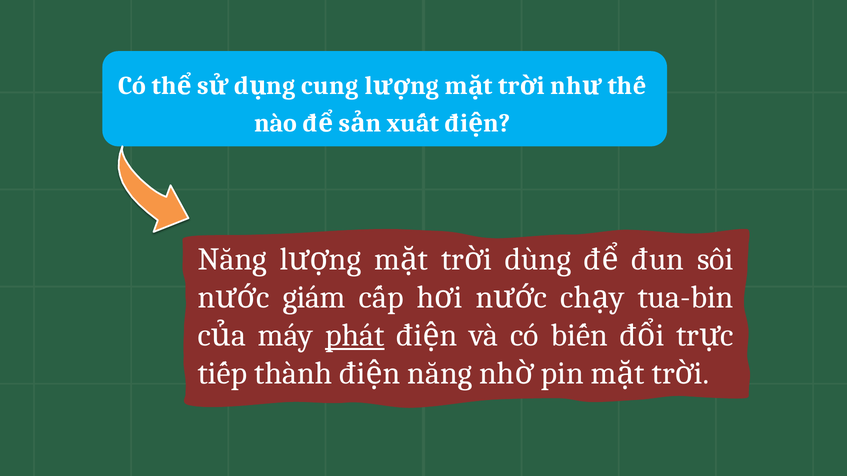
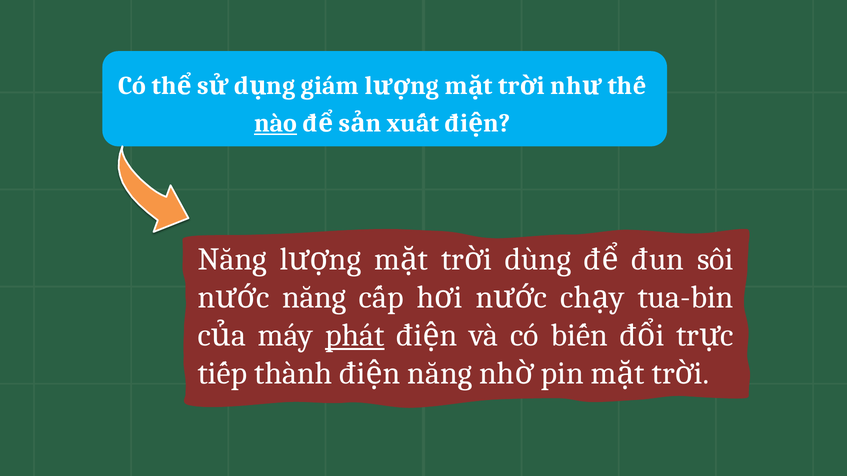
cung: cung -> giám (330, 86)
nào underline: none -> present (276, 123)
giám: giám -> năng (314, 298)
